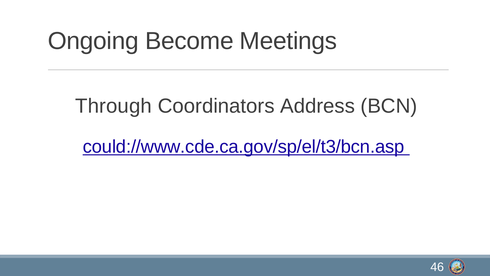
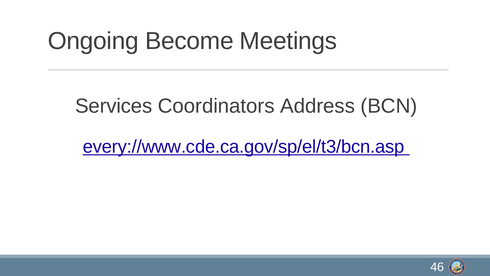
Through: Through -> Services (114, 106)
could://www.cde.ca.gov/sp/el/t3/bcn.asp: could://www.cde.ca.gov/sp/el/t3/bcn.asp -> every://www.cde.ca.gov/sp/el/t3/bcn.asp (244, 147)
